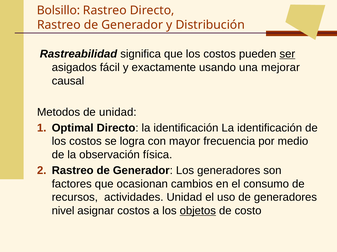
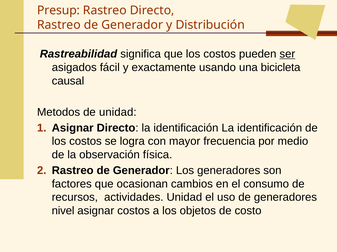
Bolsillo: Bolsillo -> Presup (58, 10)
mejorar: mejorar -> bicicleta (281, 68)
Optimal: Optimal -> Asignar (73, 128)
objetos underline: present -> none (198, 211)
